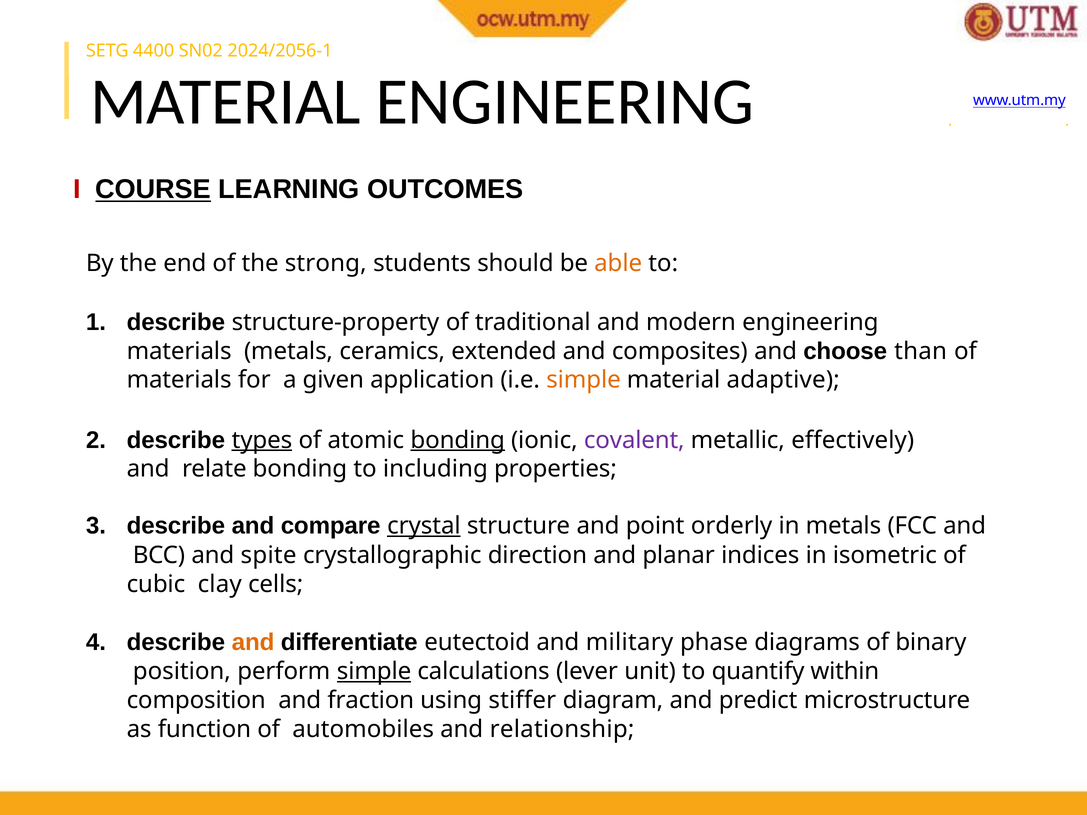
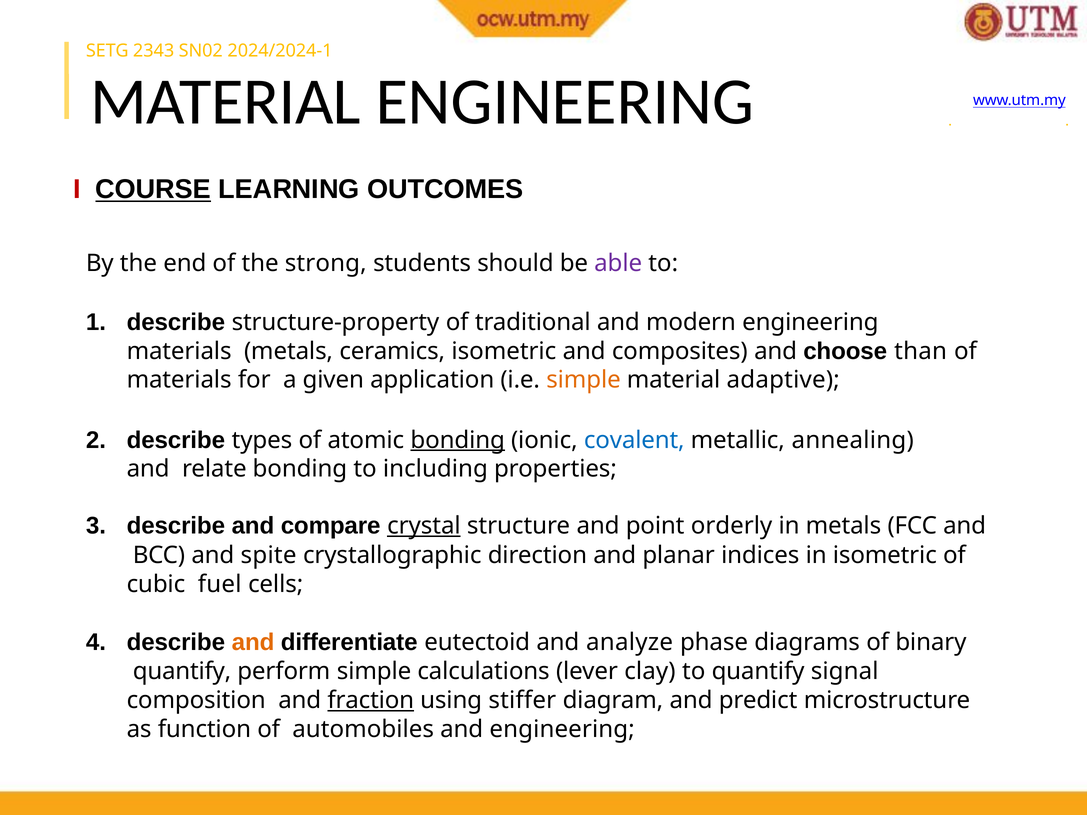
4400: 4400 -> 2343 (154, 51)
2024/2056-1: 2024/2056-1 -> 2024/2024-1 (280, 51)
able colour: orange -> purple (618, 263)
ceramics extended: extended -> isometric (504, 351)
types underline: present -> none (262, 440)
covalent colour: purple -> blue (634, 440)
effectively: effectively -> annealing (853, 440)
clay: clay -> fuel (220, 584)
military: military -> analyze (630, 643)
position: position -> quantify (182, 672)
simple underline: present -> none (374, 672)
unit: unit -> clay (650, 672)
within: within -> signal (845, 672)
fraction underline: none -> present (371, 701)
and relationship: relationship -> engineering (562, 730)
